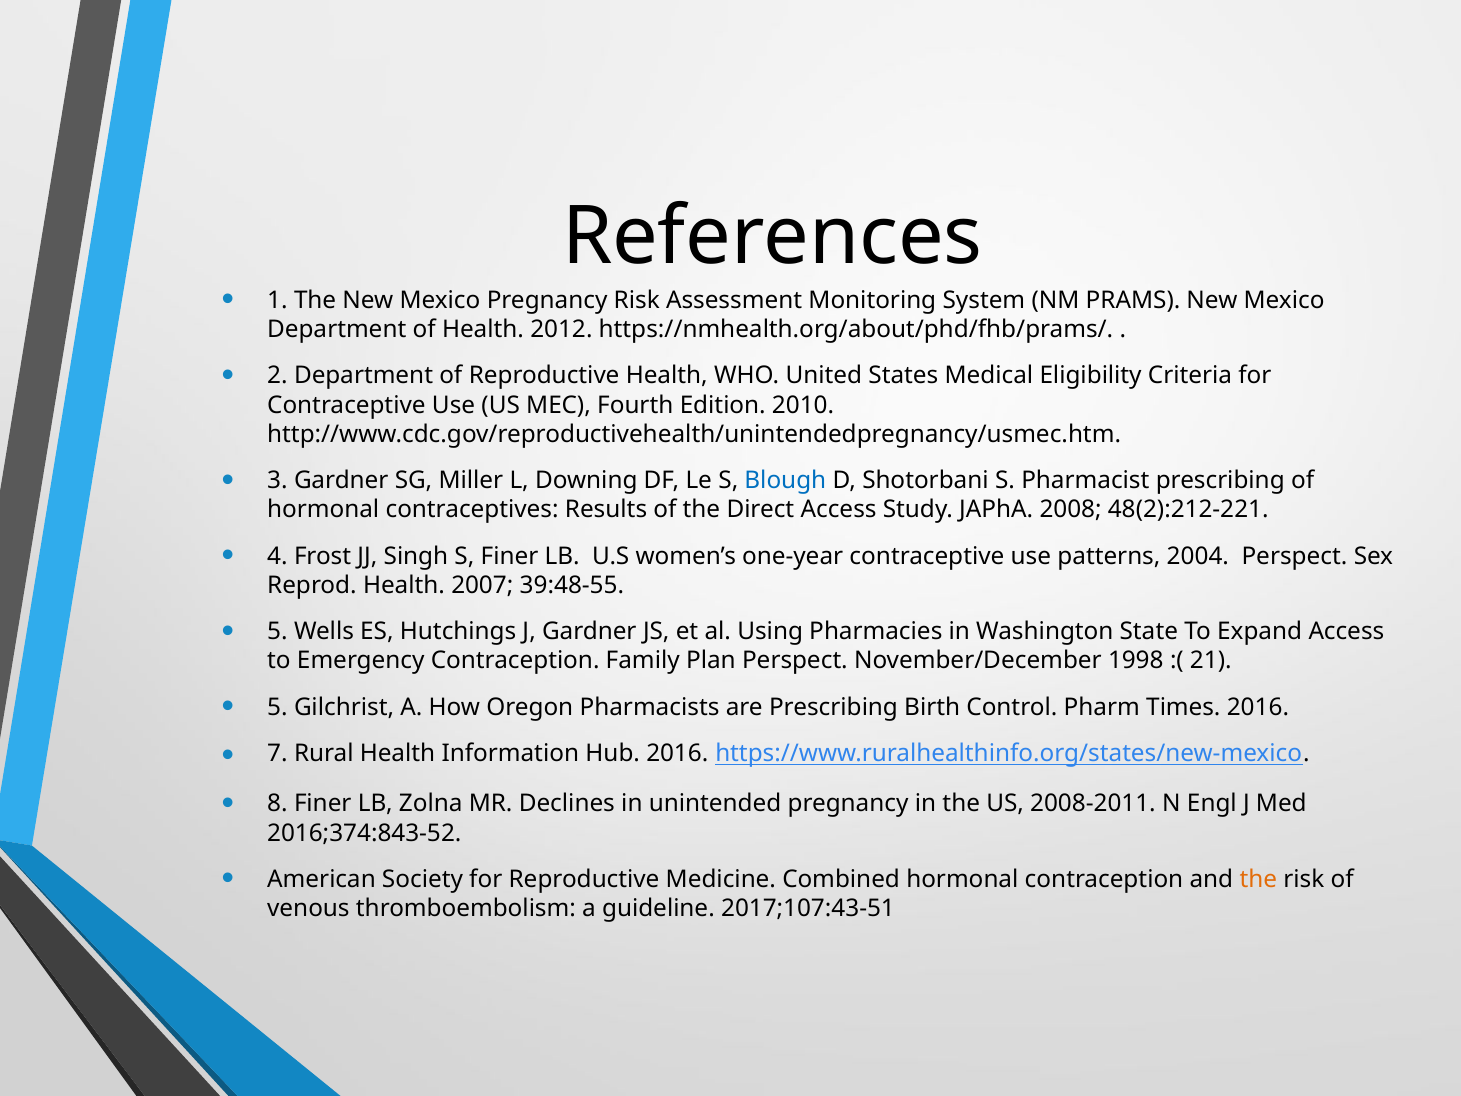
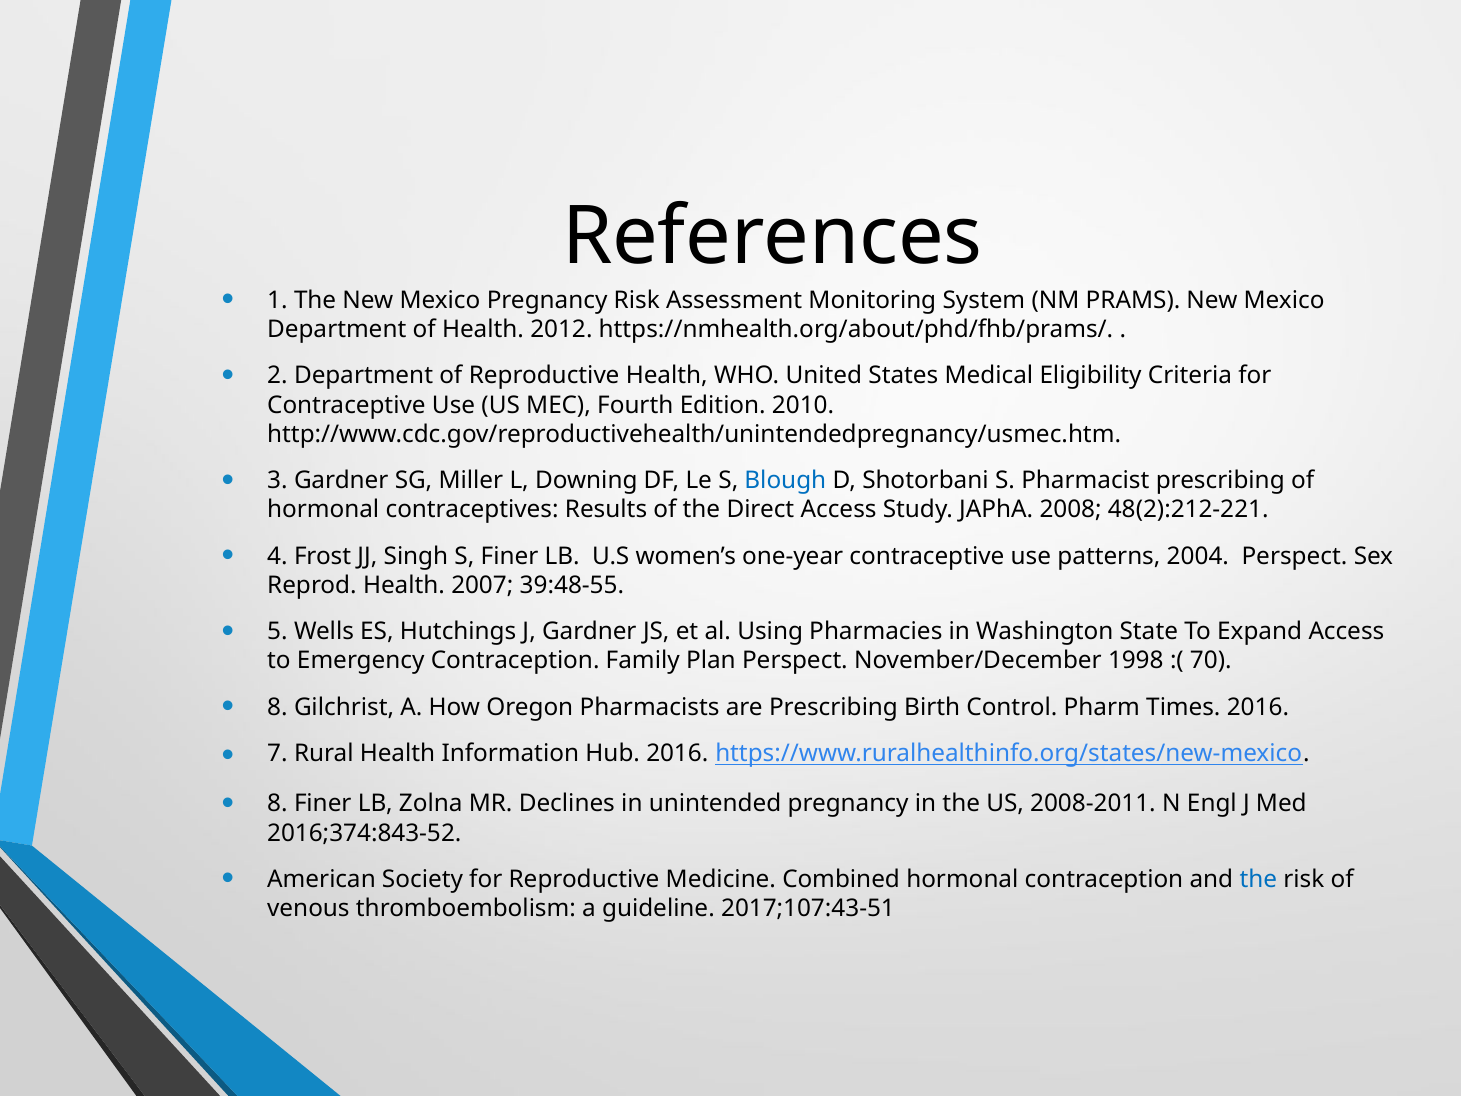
21: 21 -> 70 (1211, 661)
5: 5 -> 8 (277, 707)
the colour: orange -> blue (1258, 879)
